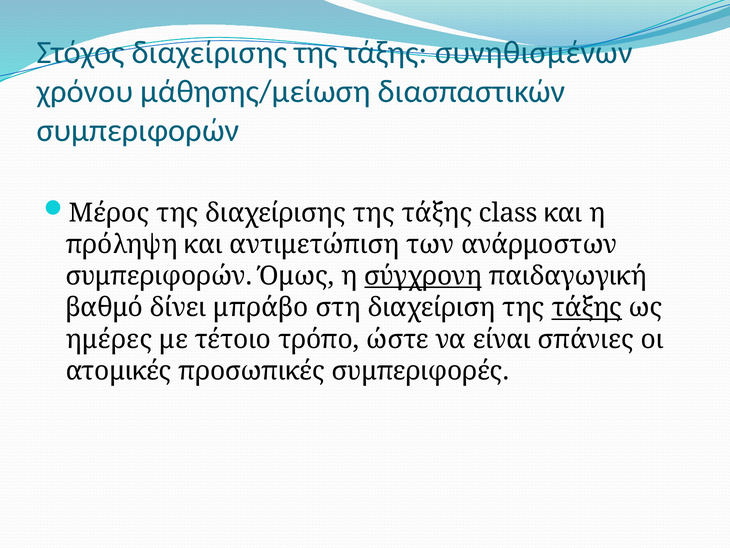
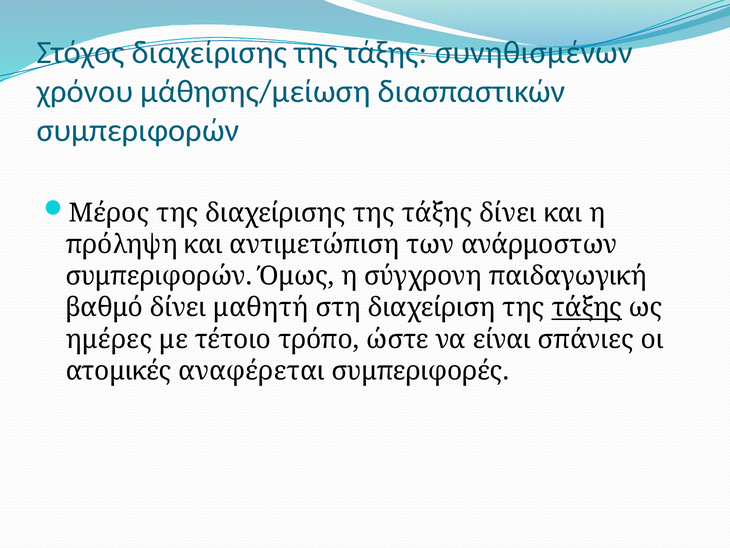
τάξης class: class -> δίνει (508, 213)
σύγχρονη underline: present -> none (423, 276)
μπράβο: μπράβο -> μαθητή (261, 307)
προσωπικές: προσωπικές -> αναφέρεται (251, 371)
